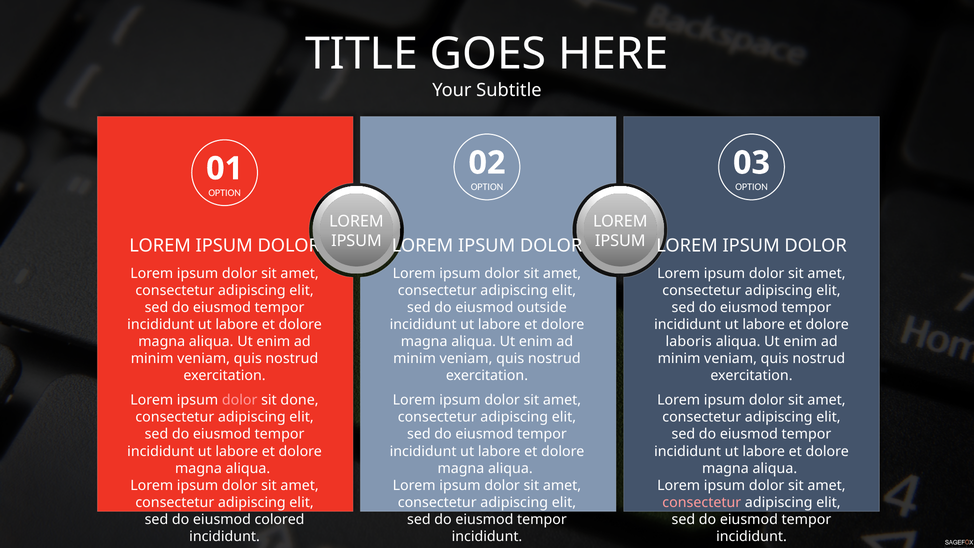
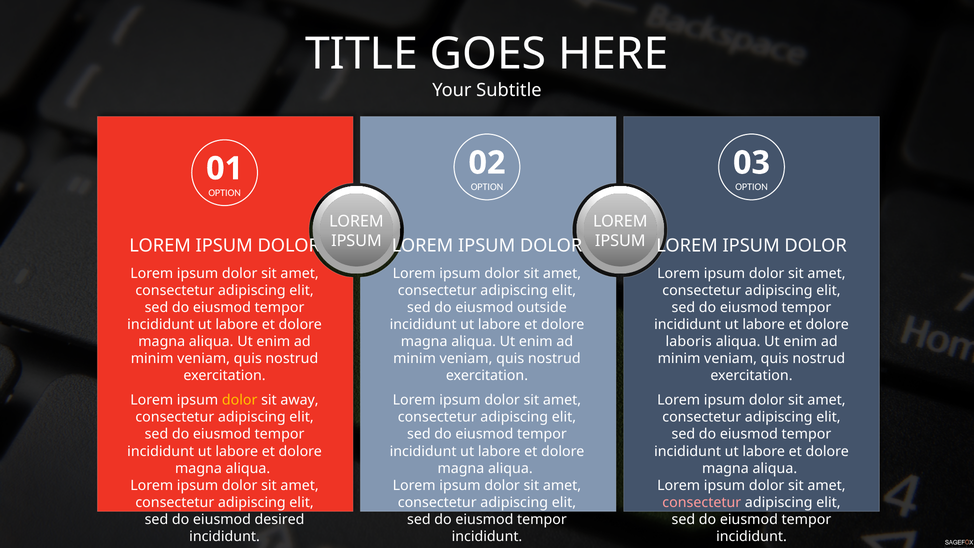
dolor colour: pink -> yellow (240, 400)
done: done -> away (300, 400)
colored: colored -> desired (280, 519)
